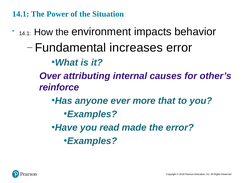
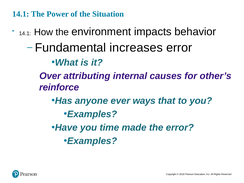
more: more -> ways (144, 101)
read: read -> time (109, 128)
